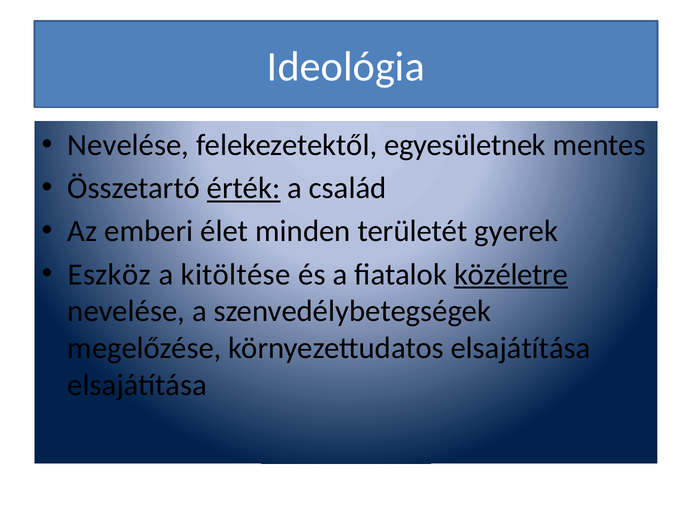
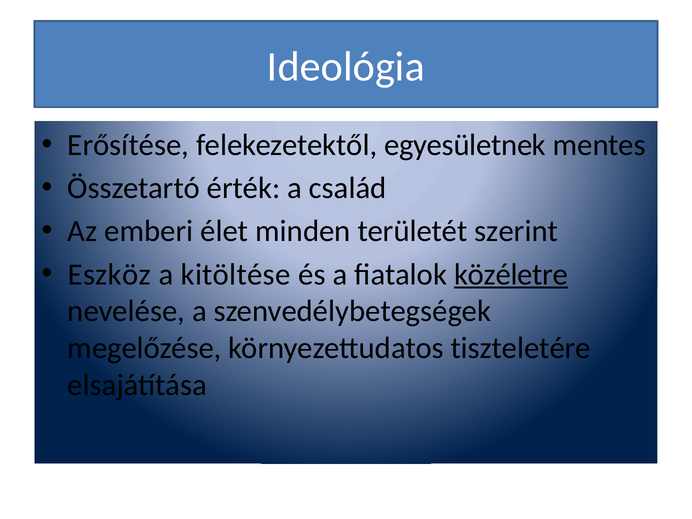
Nevelése: Nevelése -> Erősítése (128, 145)
érték underline: present -> none (244, 188)
gyerek: gyerek -> szerint (516, 231)
környezettudatos elsajátítása: elsajátítása -> tiszteletére (521, 348)
